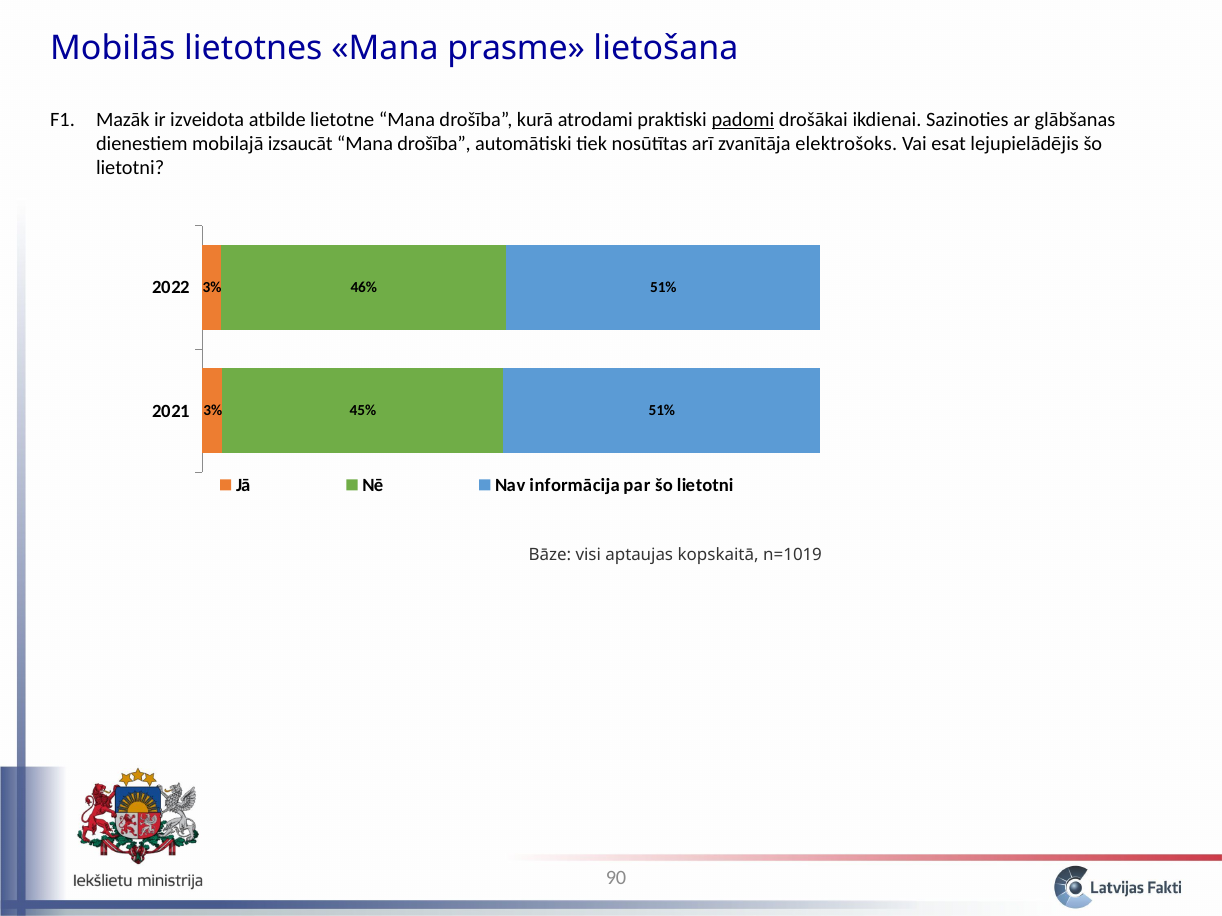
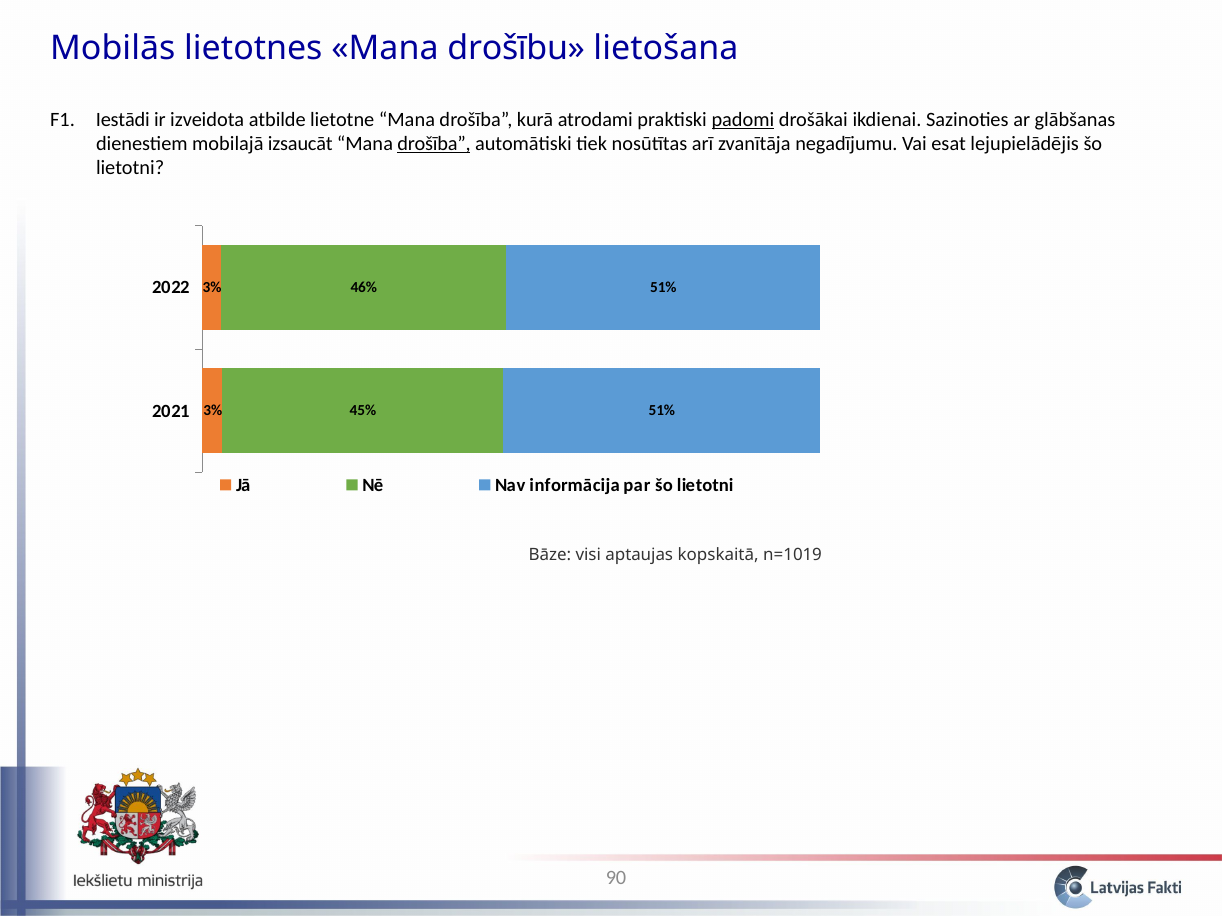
prasme: prasme -> drošību (516, 48)
Mazāk: Mazāk -> Iestādi (123, 119)
drošība underline: none -> present (434, 144)
elektrošoks: elektrošoks -> negadījumu (846, 144)
